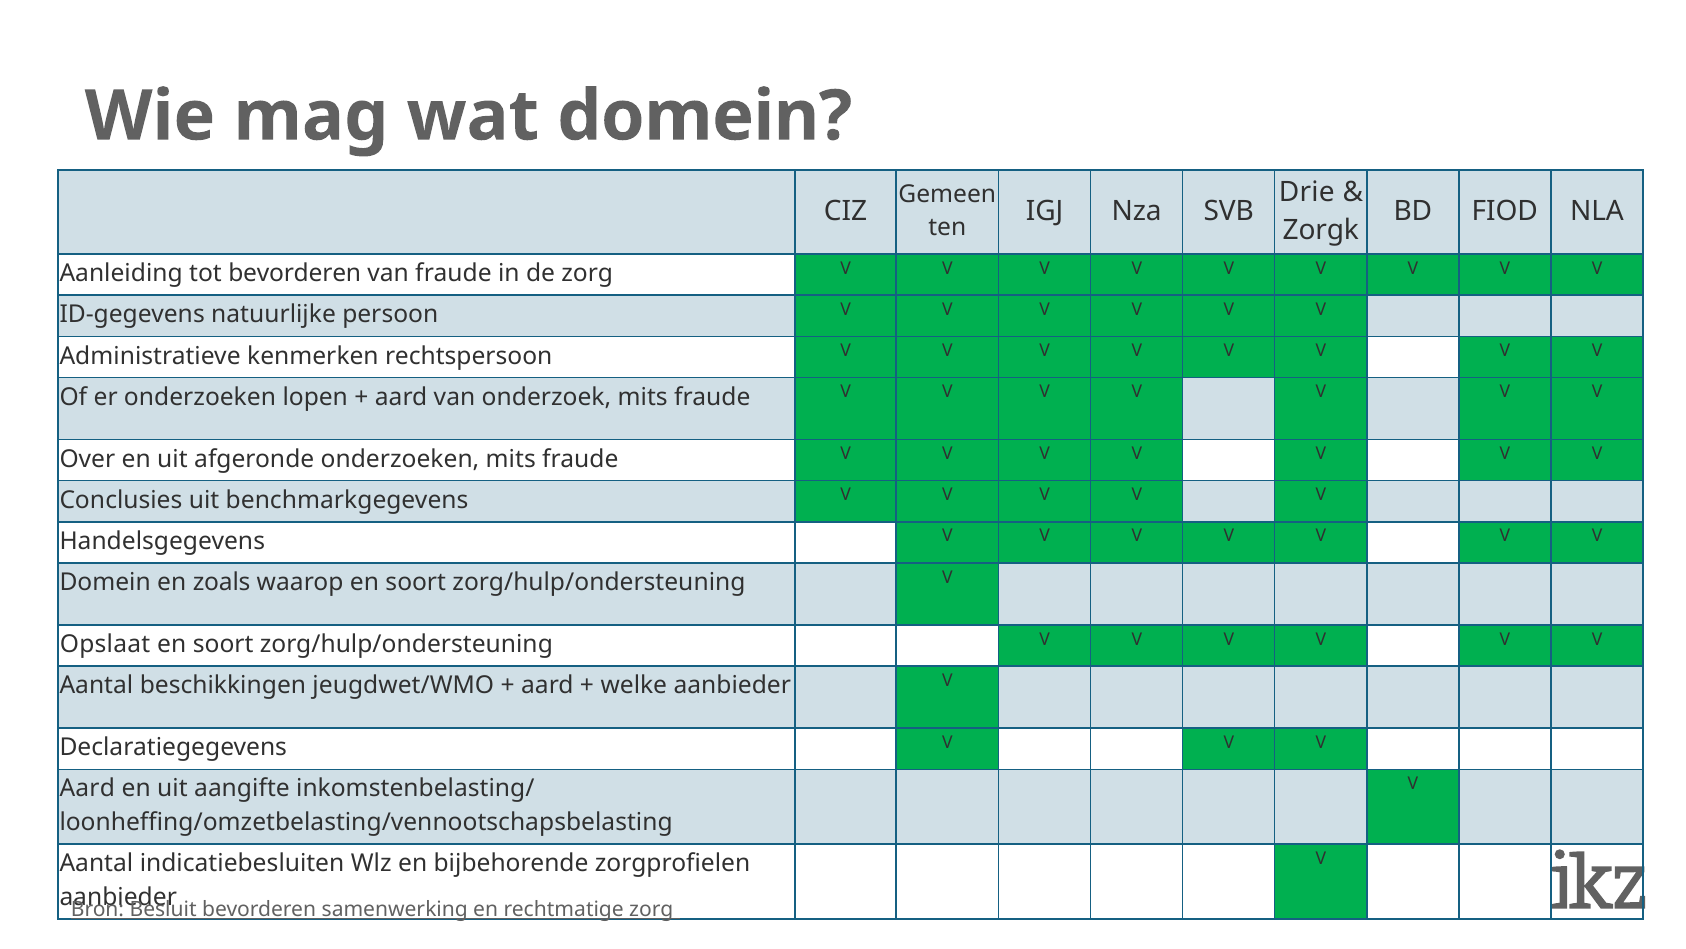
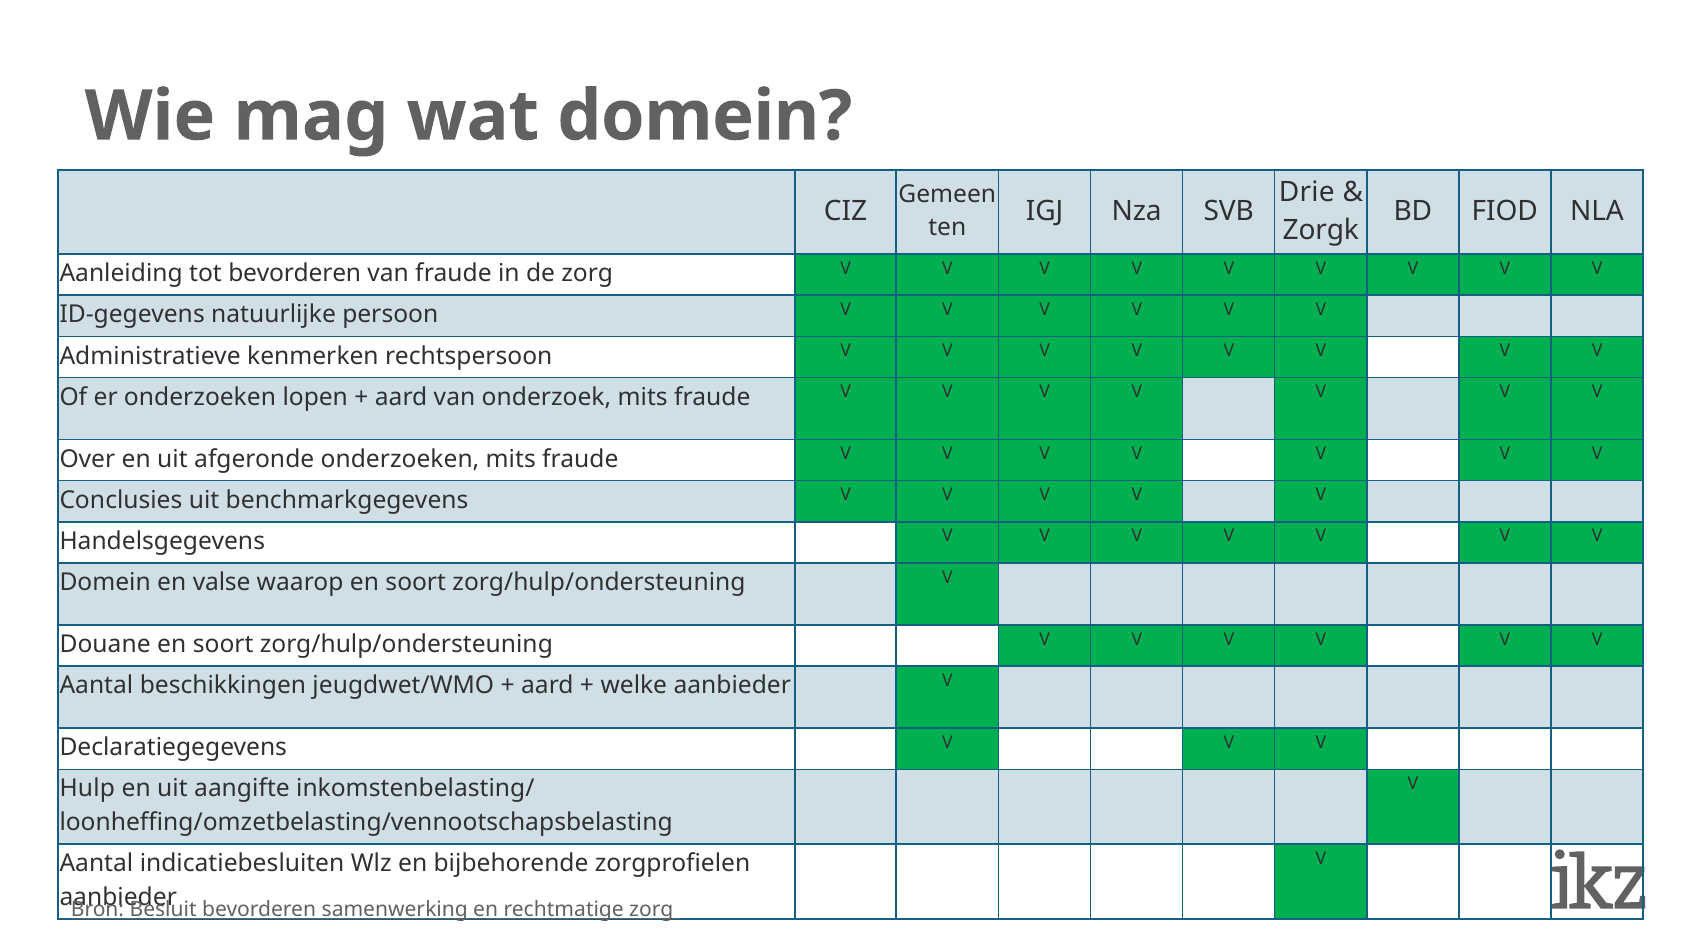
zoals: zoals -> valse (222, 582)
Opslaat: Opslaat -> Douane (105, 644)
Aard: Aard -> Hulp (87, 788)
